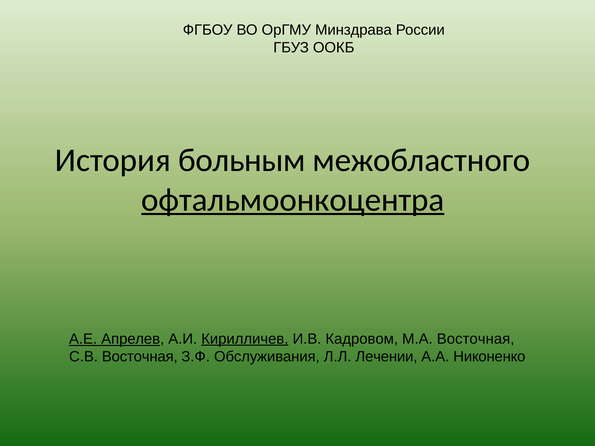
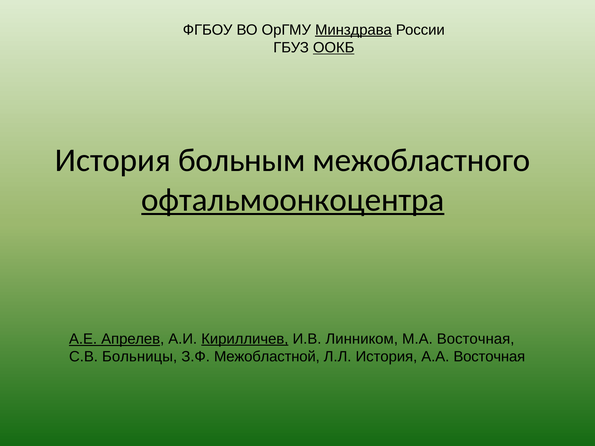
Минздрава underline: none -> present (353, 30)
ООКБ underline: none -> present (334, 48)
Кадровом: Кадровом -> Линником (362, 339)
С.В Восточная: Восточная -> Больницы (140, 357)
Обслуживания: Обслуживания -> Межобластной (267, 357)
Л.Л Лечении: Лечении -> История (386, 357)
А.А Никоненко: Никоненко -> Восточная (489, 357)
